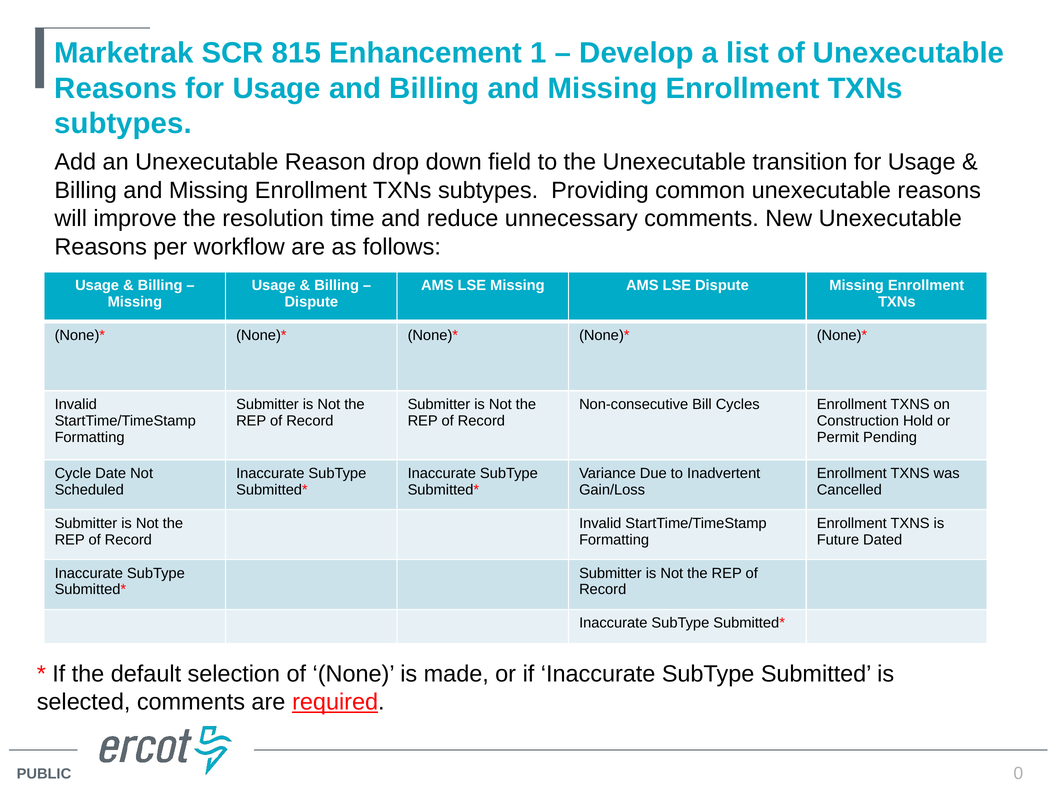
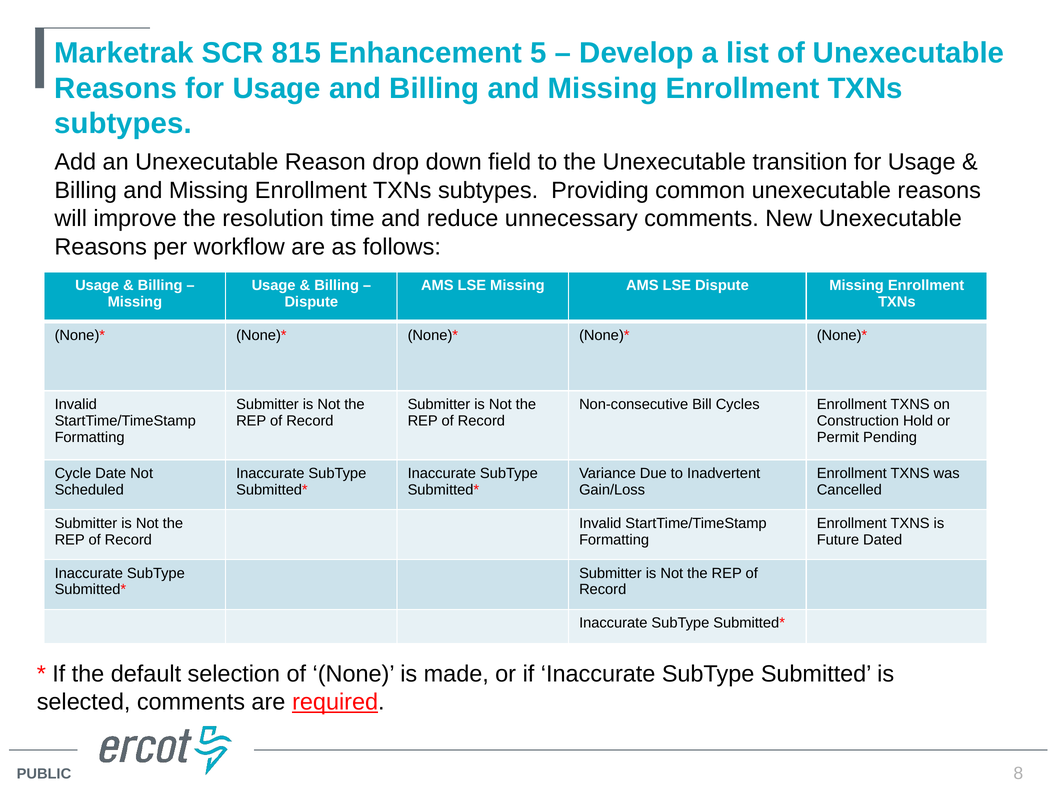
1: 1 -> 5 (538, 53)
0: 0 -> 8 (1018, 773)
